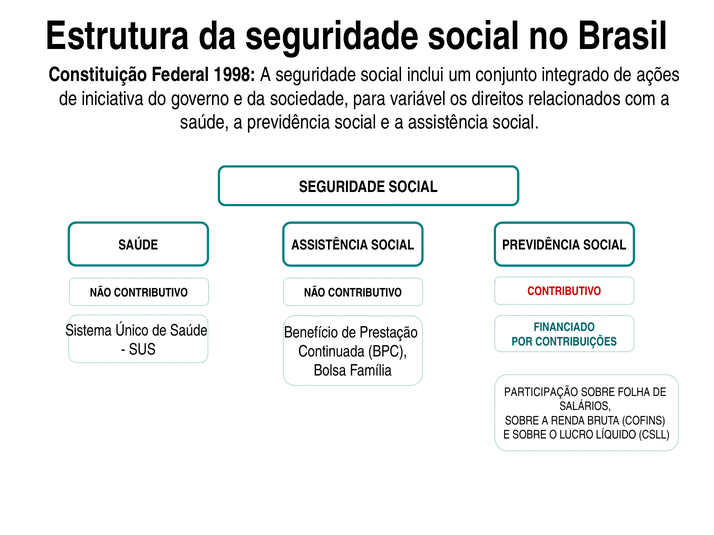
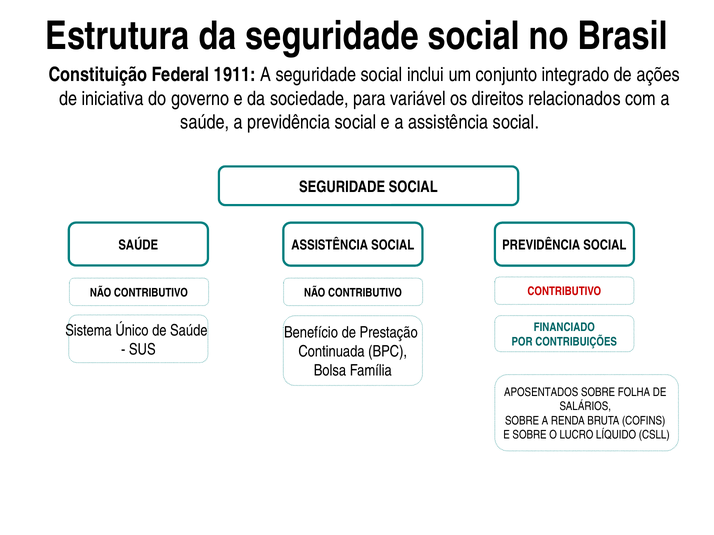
1998: 1998 -> 1911 (235, 75)
PARTICIPAÇÃO: PARTICIPAÇÃO -> APOSENTADOS (541, 393)
